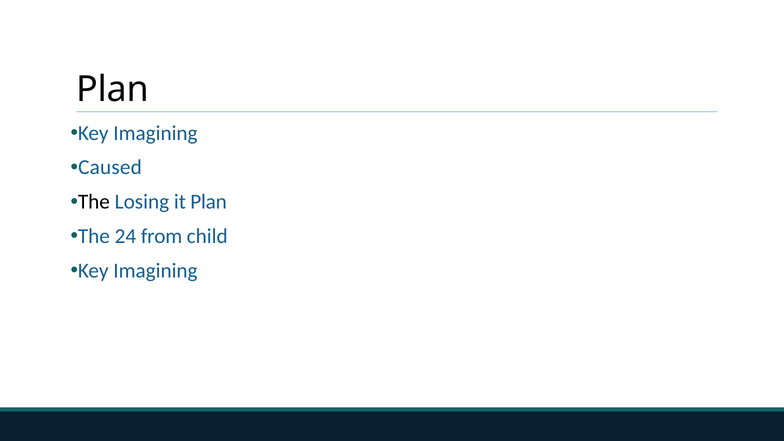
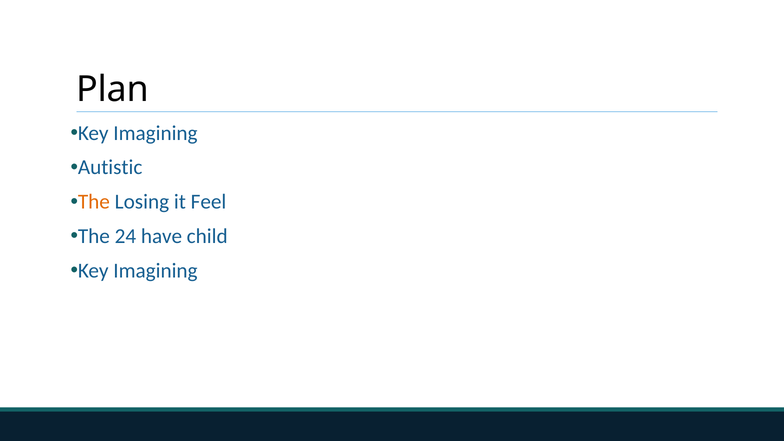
Caused: Caused -> Autistic (110, 167)
The colour: black -> orange (94, 202)
it Plan: Plan -> Feel (208, 202)
from: from -> have (162, 236)
